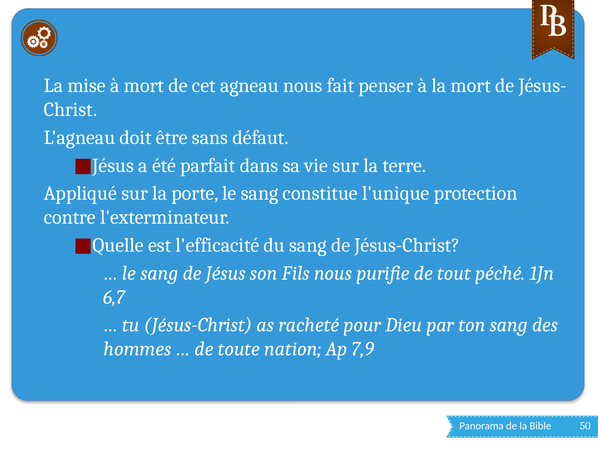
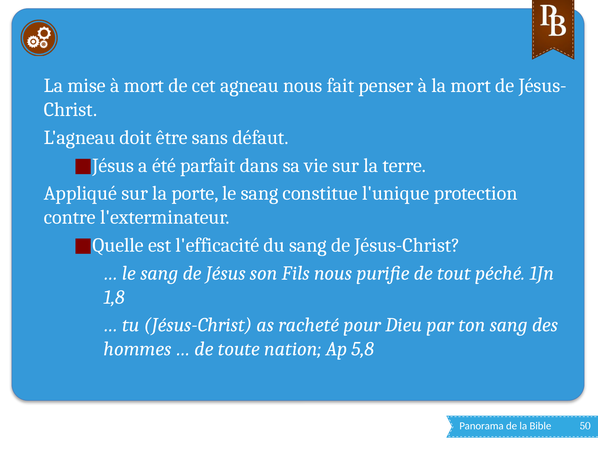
6,7: 6,7 -> 1,8 (114, 297)
7,9: 7,9 -> 5,8 (363, 349)
